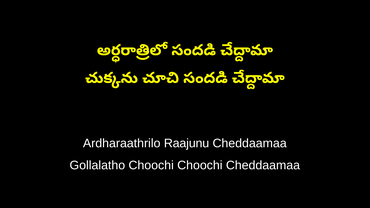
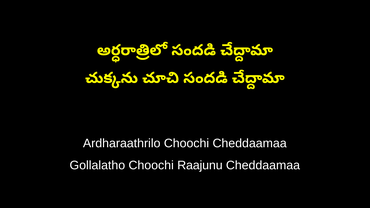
Ardharaathrilo Raajunu: Raajunu -> Choochi (187, 143)
Choochi Choochi: Choochi -> Raajunu (200, 165)
